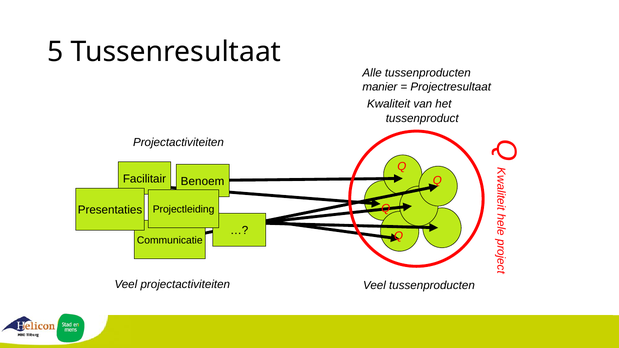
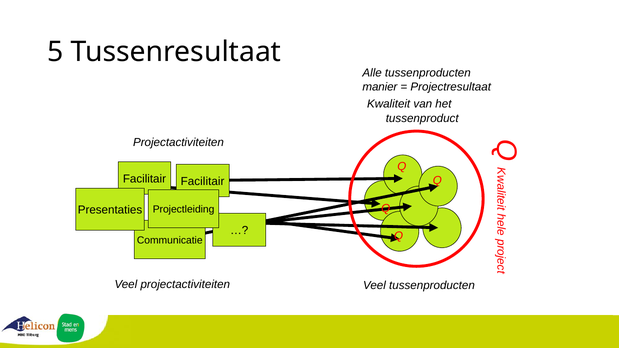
Benoem: Benoem -> Facilitair (203, 181)
